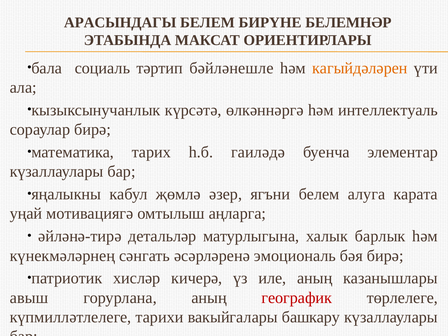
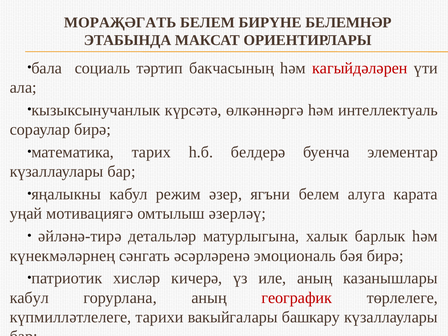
АРАСЫНДАГЫ: АРАСЫНДАГЫ -> МОРАҖӘГАТЬ (120, 22)
бәйләнешле: бәйләнешле -> бакчасының (232, 68)
кагыйдәләрен colour: orange -> red (360, 68)
гаиләдә: гаиләдә -> белдерә (258, 152)
җөмлә: җөмлә -> режим (178, 194)
аңларга: аңларга -> әзерләү (237, 214)
авыш: авыш -> кабул (29, 298)
